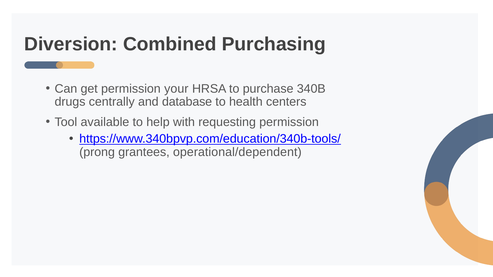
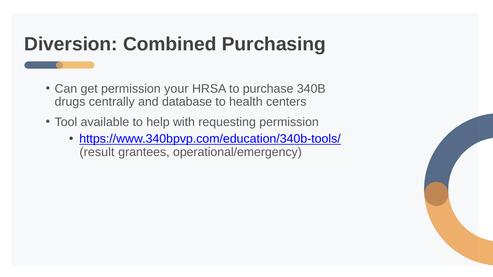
prong: prong -> result (97, 152)
operational/dependent: operational/dependent -> operational/emergency (237, 152)
